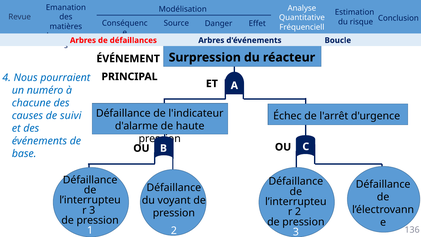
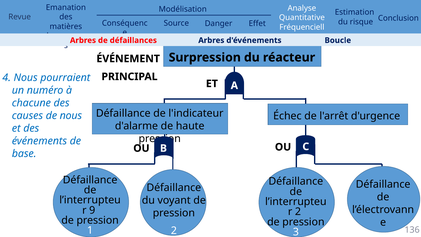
de suivi: suivi -> nous (71, 116)
3: 3 -> 9 (92, 210)
